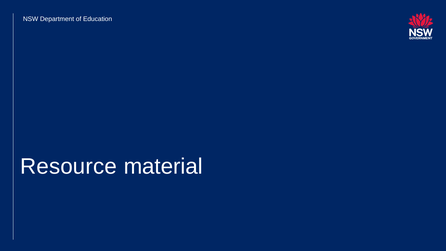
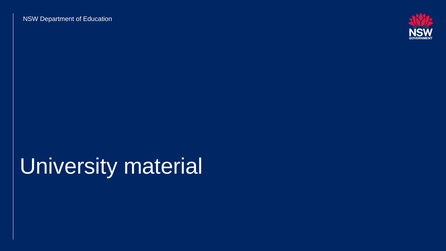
Resource: Resource -> University (69, 166)
